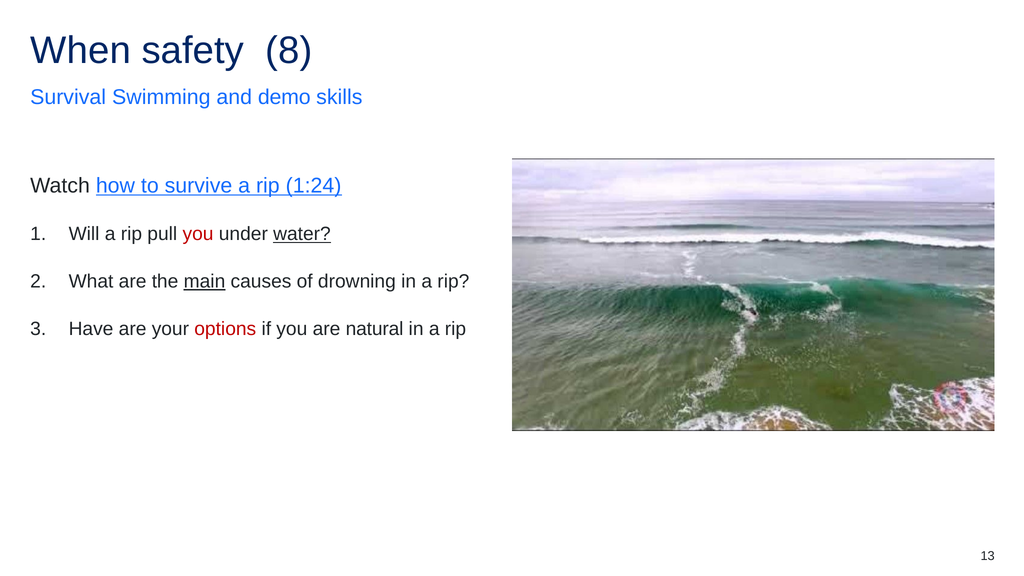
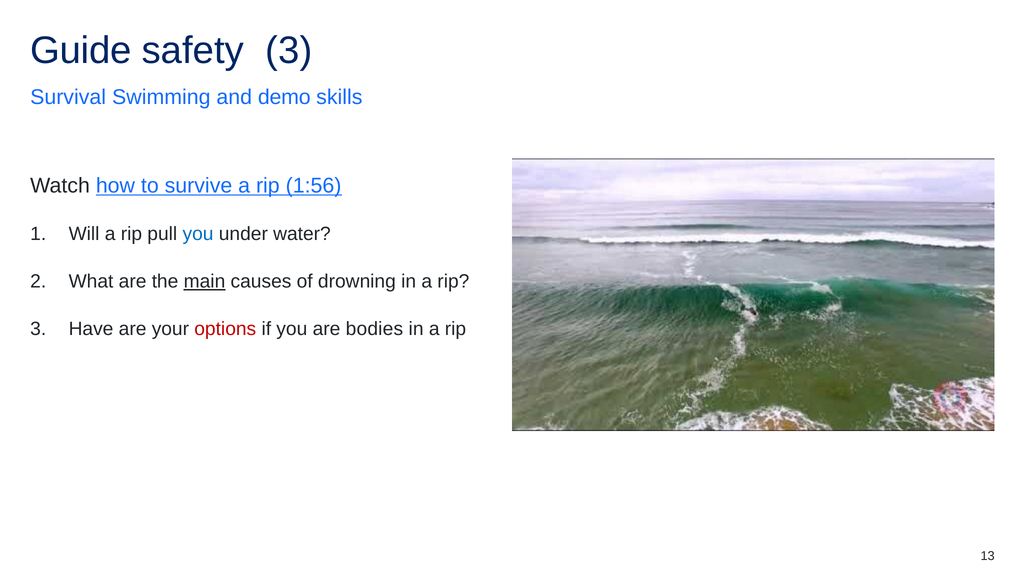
When: When -> Guide (81, 51)
safety 8: 8 -> 3 (289, 51)
1:24: 1:24 -> 1:56 (314, 186)
you colour: red -> blue (198, 234)
water underline: present -> none (302, 234)
natural: natural -> bodies (374, 329)
